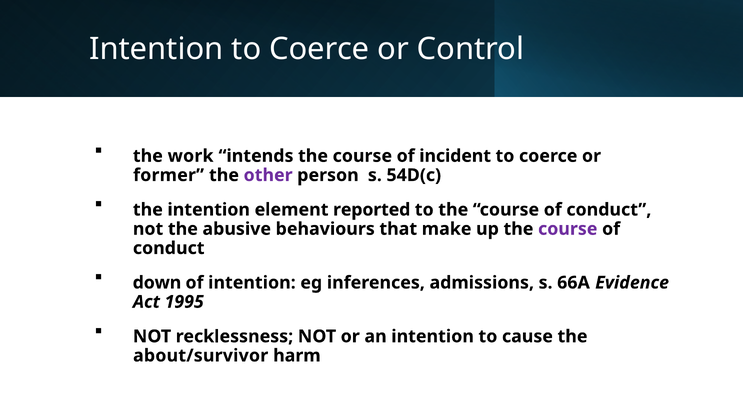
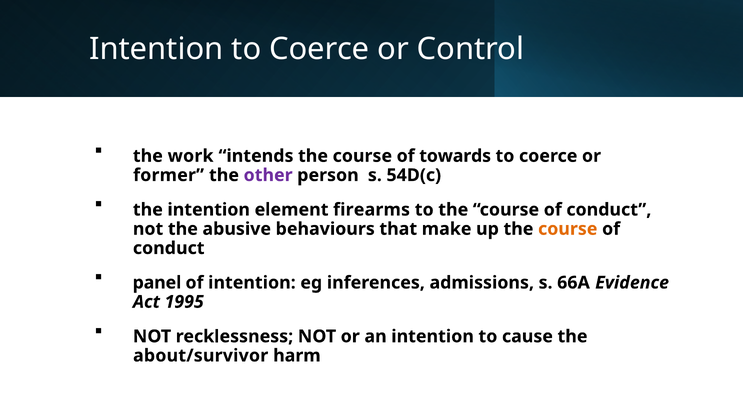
incident: incident -> towards (455, 156)
reported: reported -> firearms (372, 210)
course colour: purple -> orange (568, 229)
down: down -> panel (157, 283)
